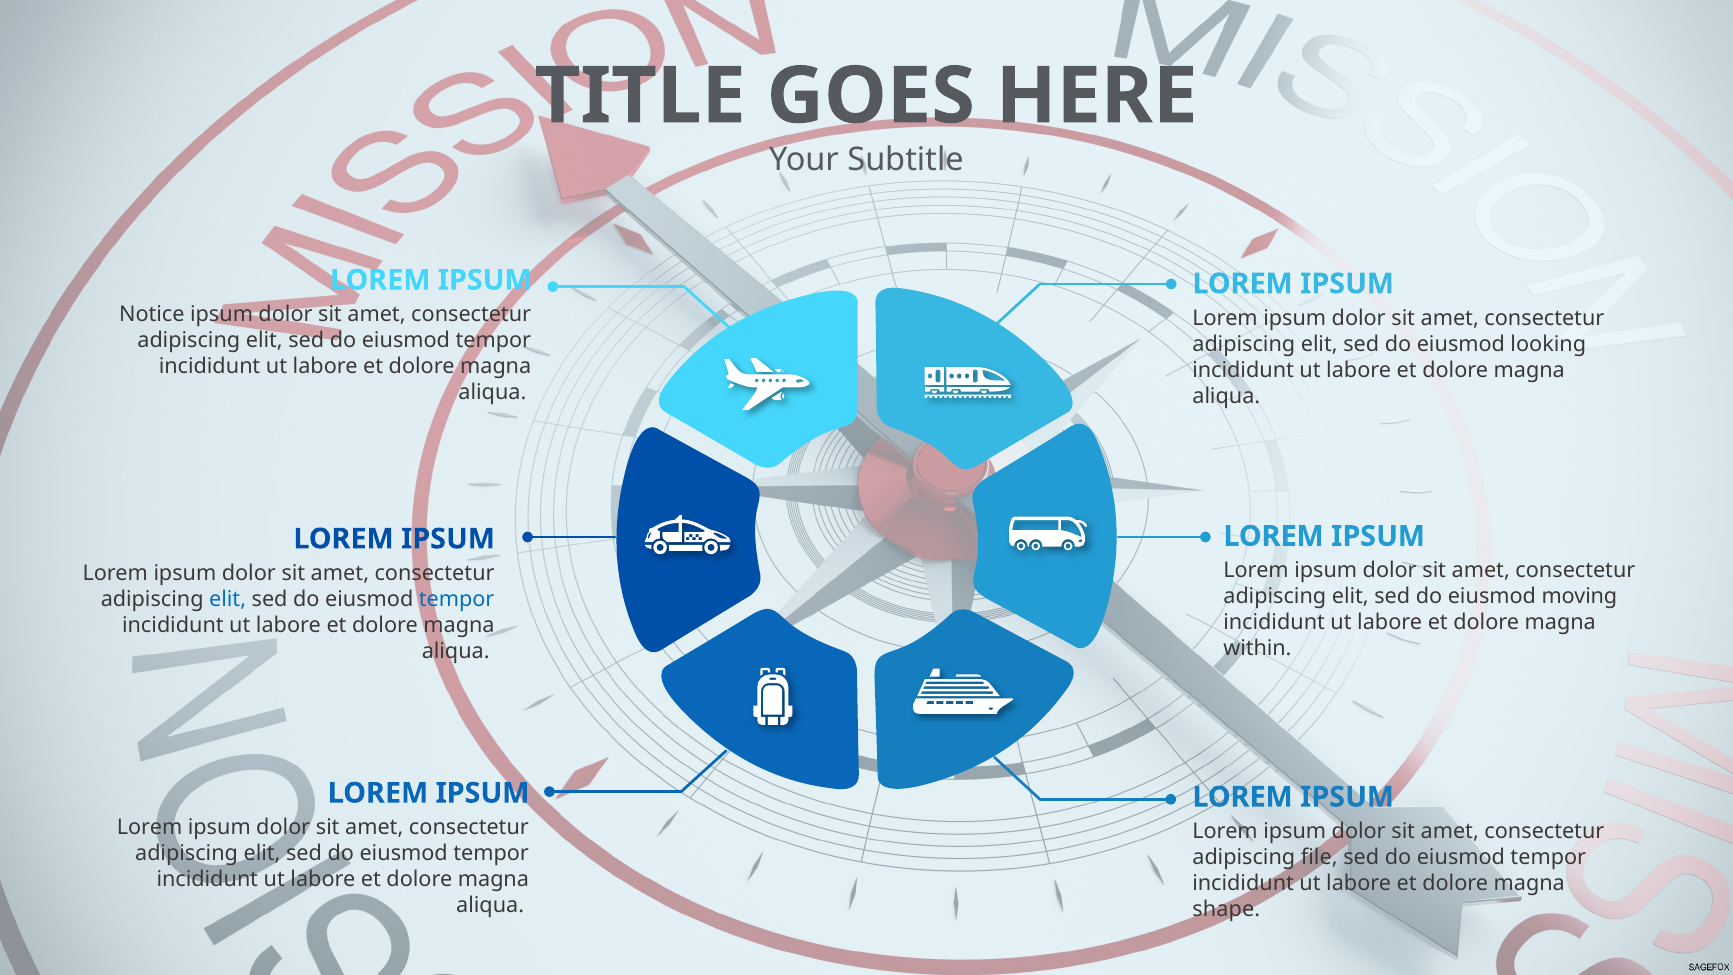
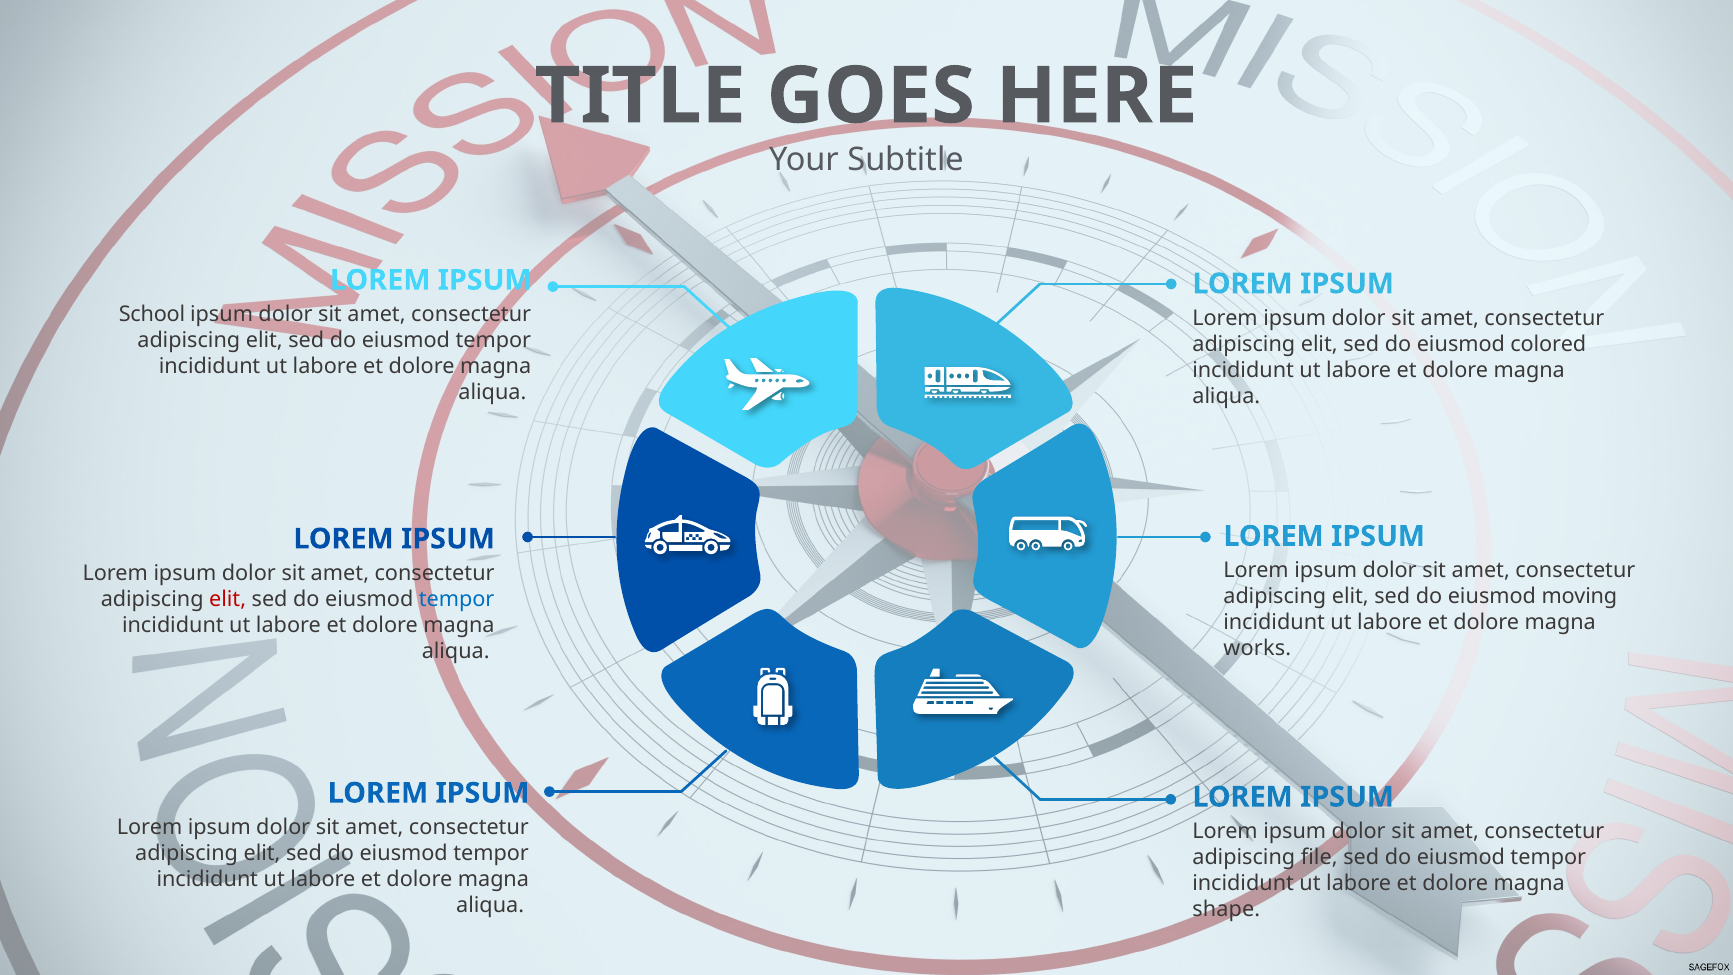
Notice: Notice -> School (152, 314)
looking: looking -> colored (1548, 344)
elit colour: blue -> red (228, 599)
within: within -> works (1257, 648)
